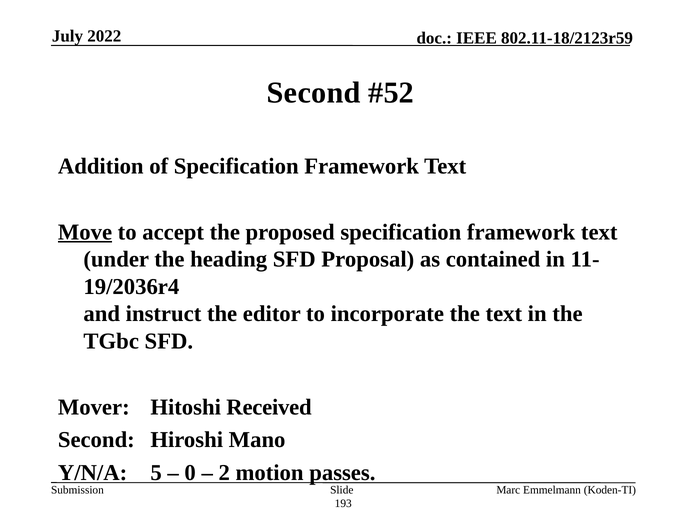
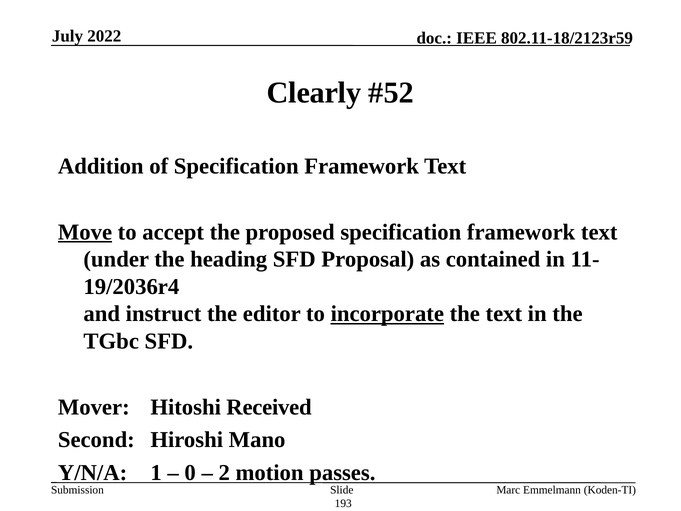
Second: Second -> Clearly (314, 93)
incorporate underline: none -> present (387, 314)
5: 5 -> 1 (156, 473)
